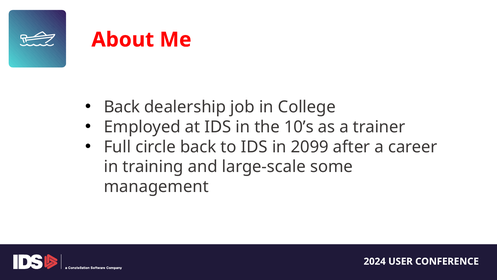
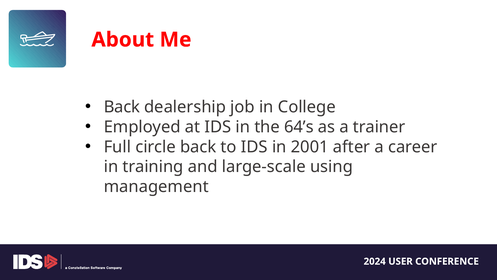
10’s: 10’s -> 64’s (299, 127)
2099: 2099 -> 2001 (310, 147)
some: some -> using (332, 167)
